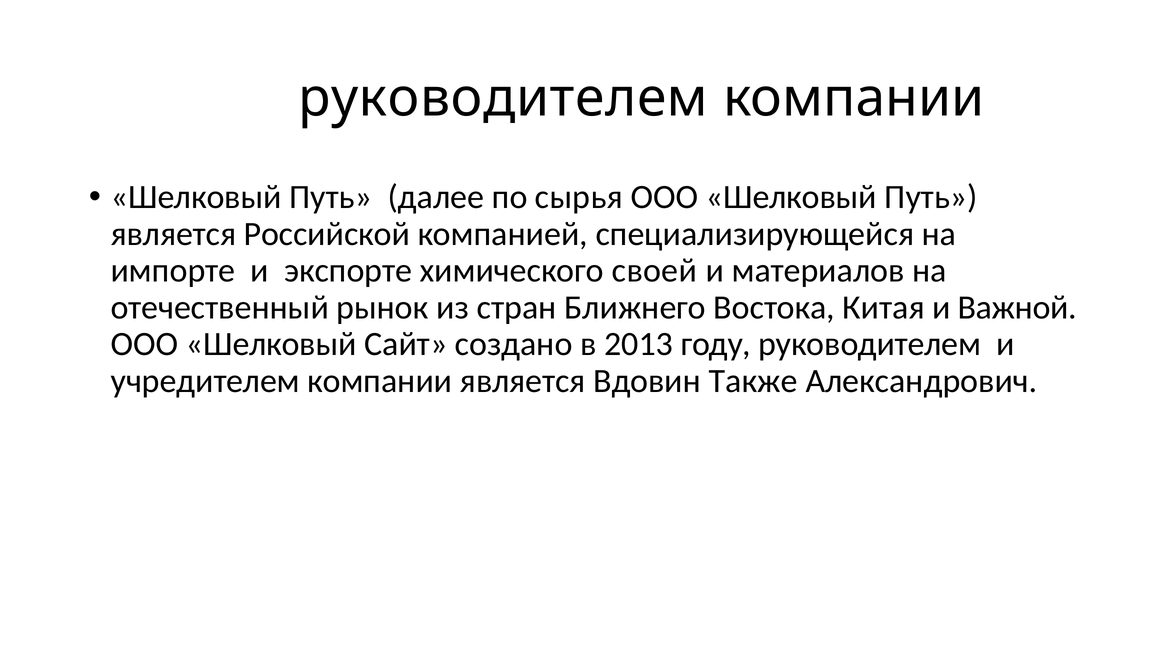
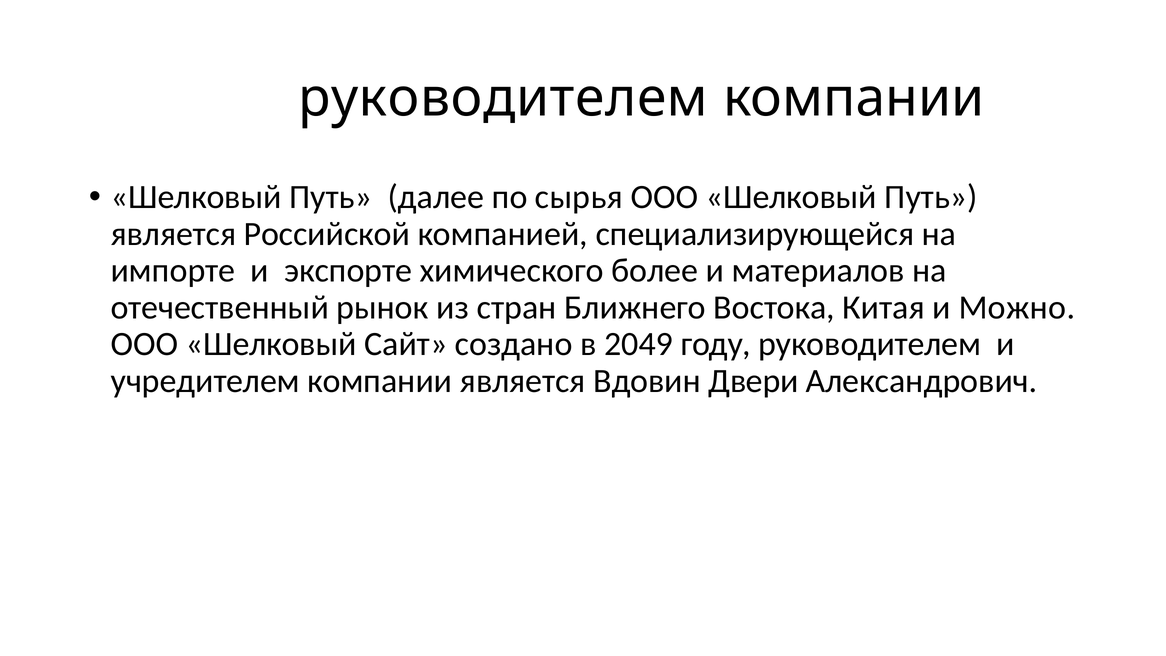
своей: своей -> более (655, 271)
Важной: Важной -> Можно (1017, 307)
2013: 2013 -> 2049 (639, 344)
Также: Также -> Двери (753, 381)
